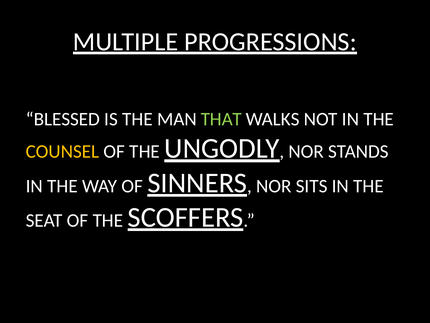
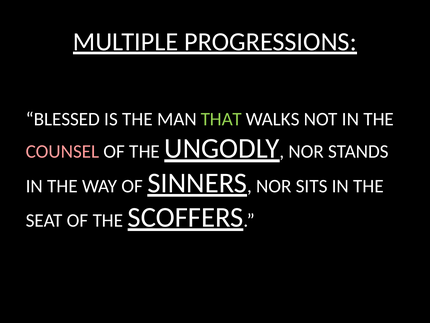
COUNSEL colour: yellow -> pink (63, 151)
